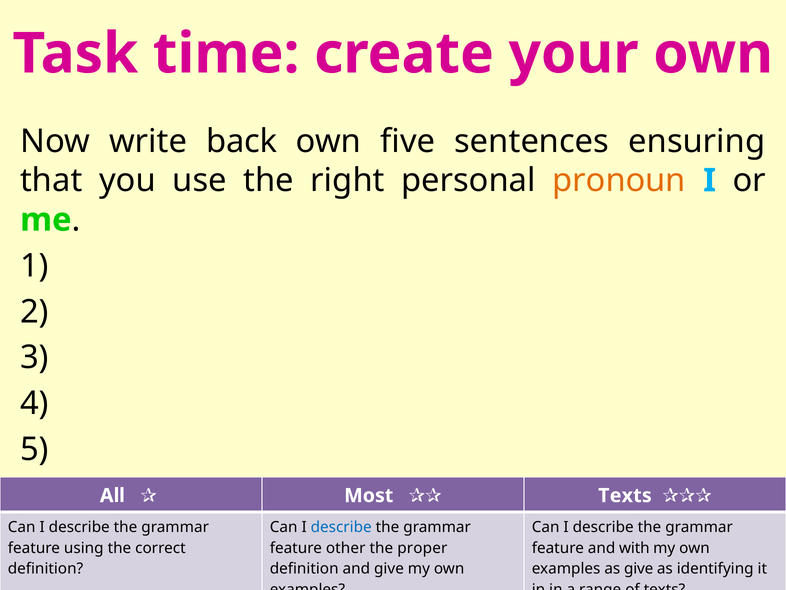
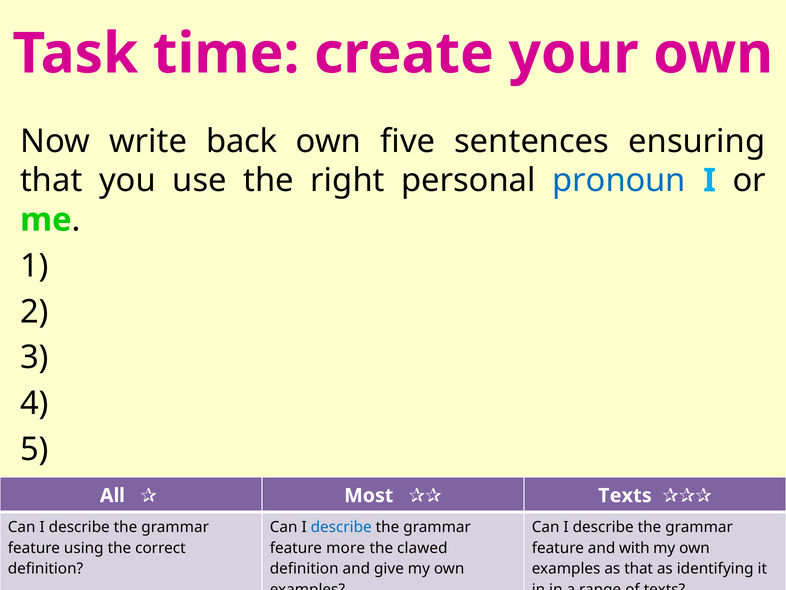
pronoun colour: orange -> blue (619, 180)
other: other -> more (346, 548)
proper: proper -> clawed (422, 548)
as give: give -> that (639, 568)
